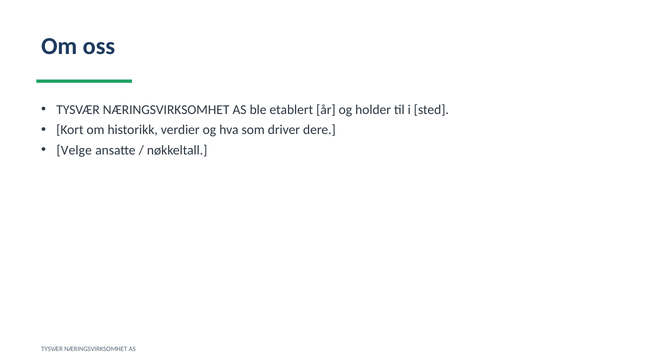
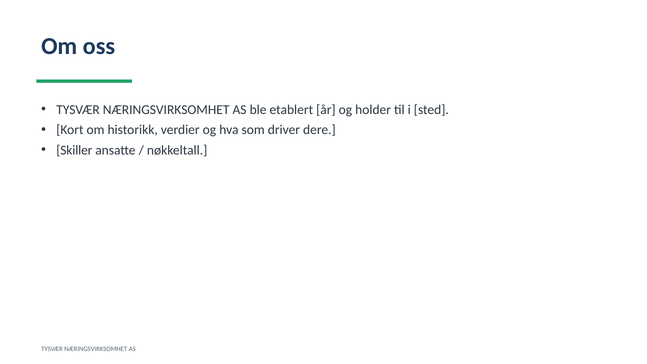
Velge: Velge -> Skiller (74, 150)
